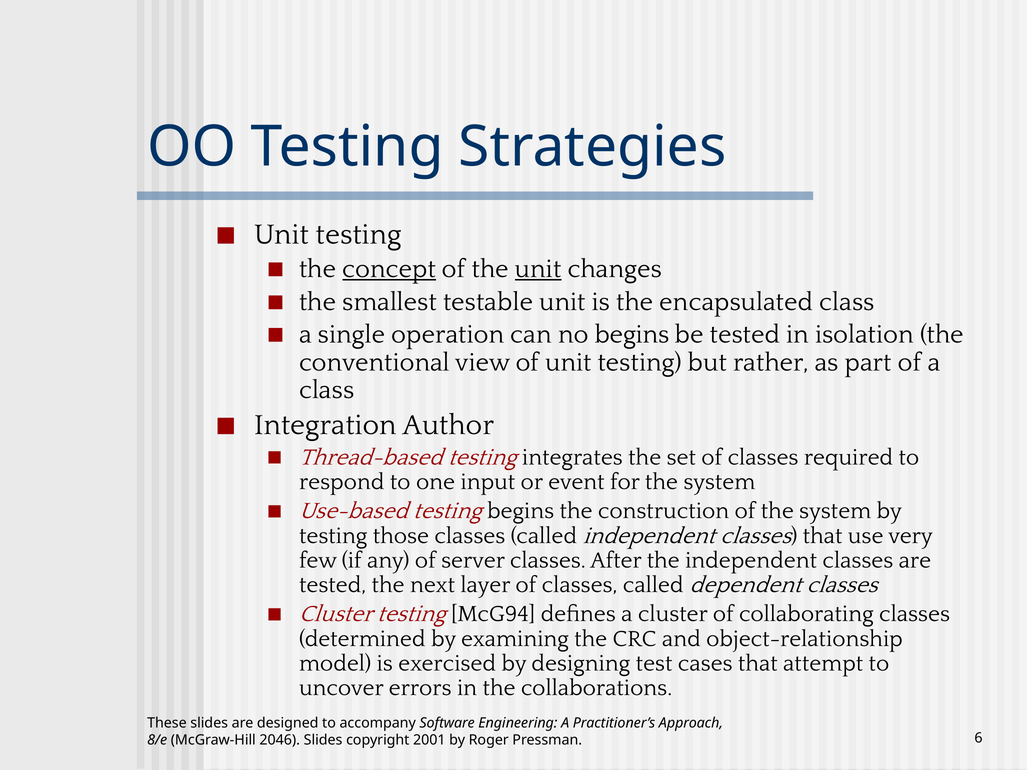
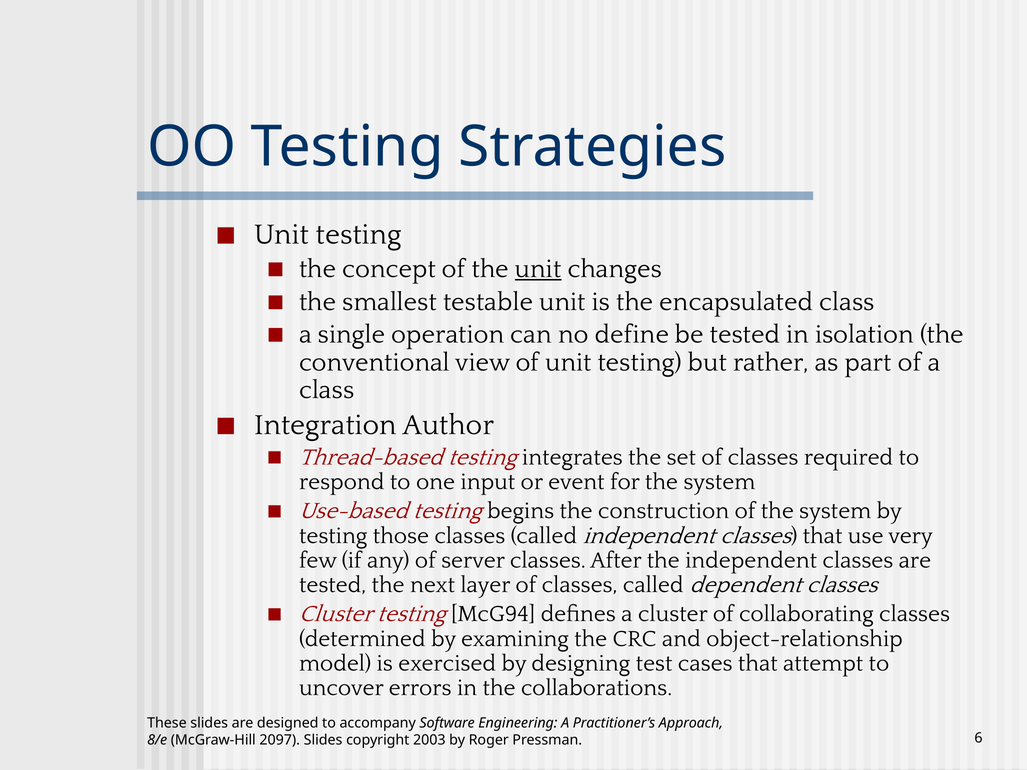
concept underline: present -> none (389, 269)
no begins: begins -> define (632, 335)
2046: 2046 -> 2097 (280, 740)
2001: 2001 -> 2003 (429, 740)
